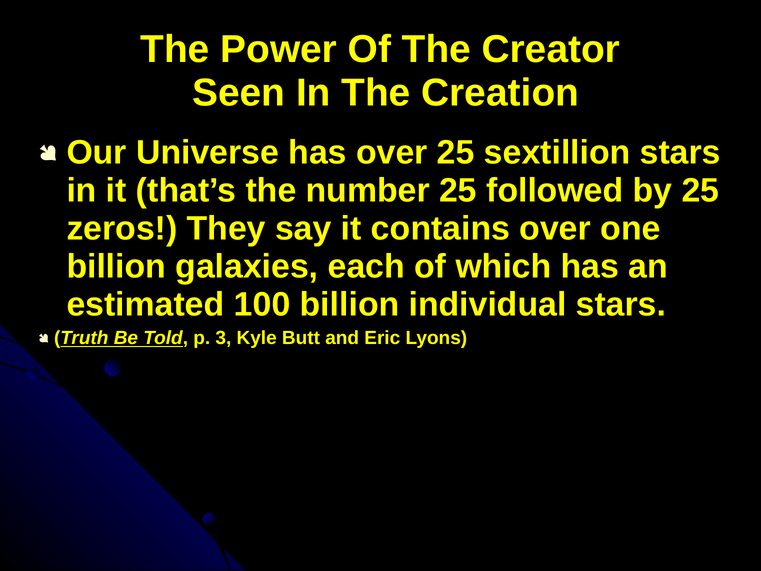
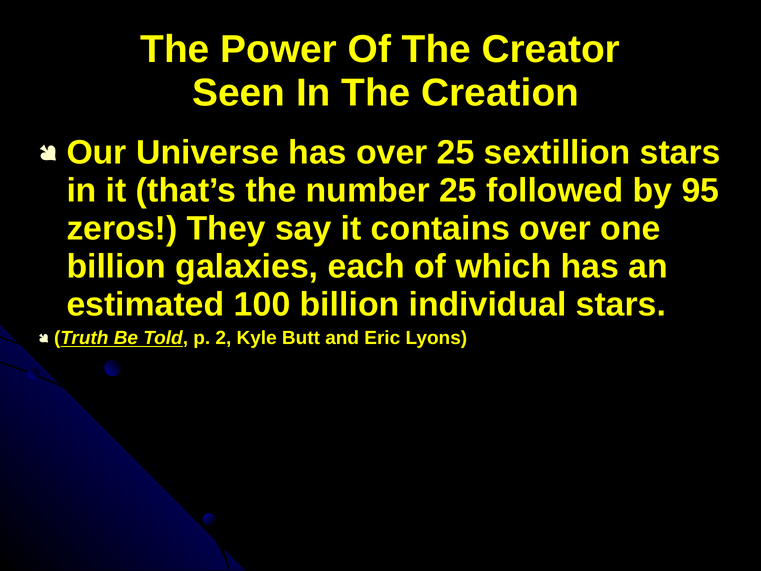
by 25: 25 -> 95 (700, 191)
3: 3 -> 2 (223, 338)
